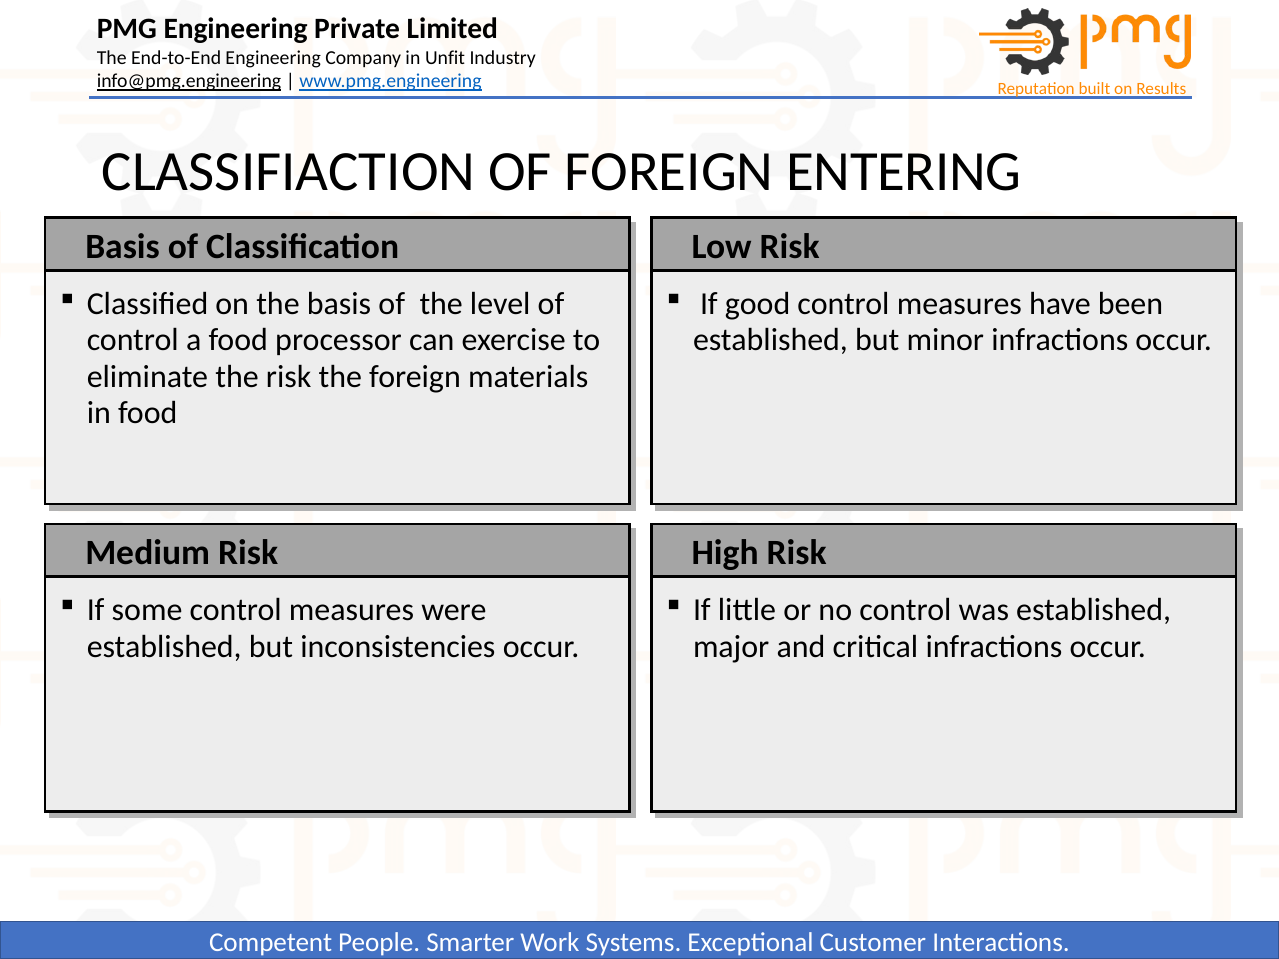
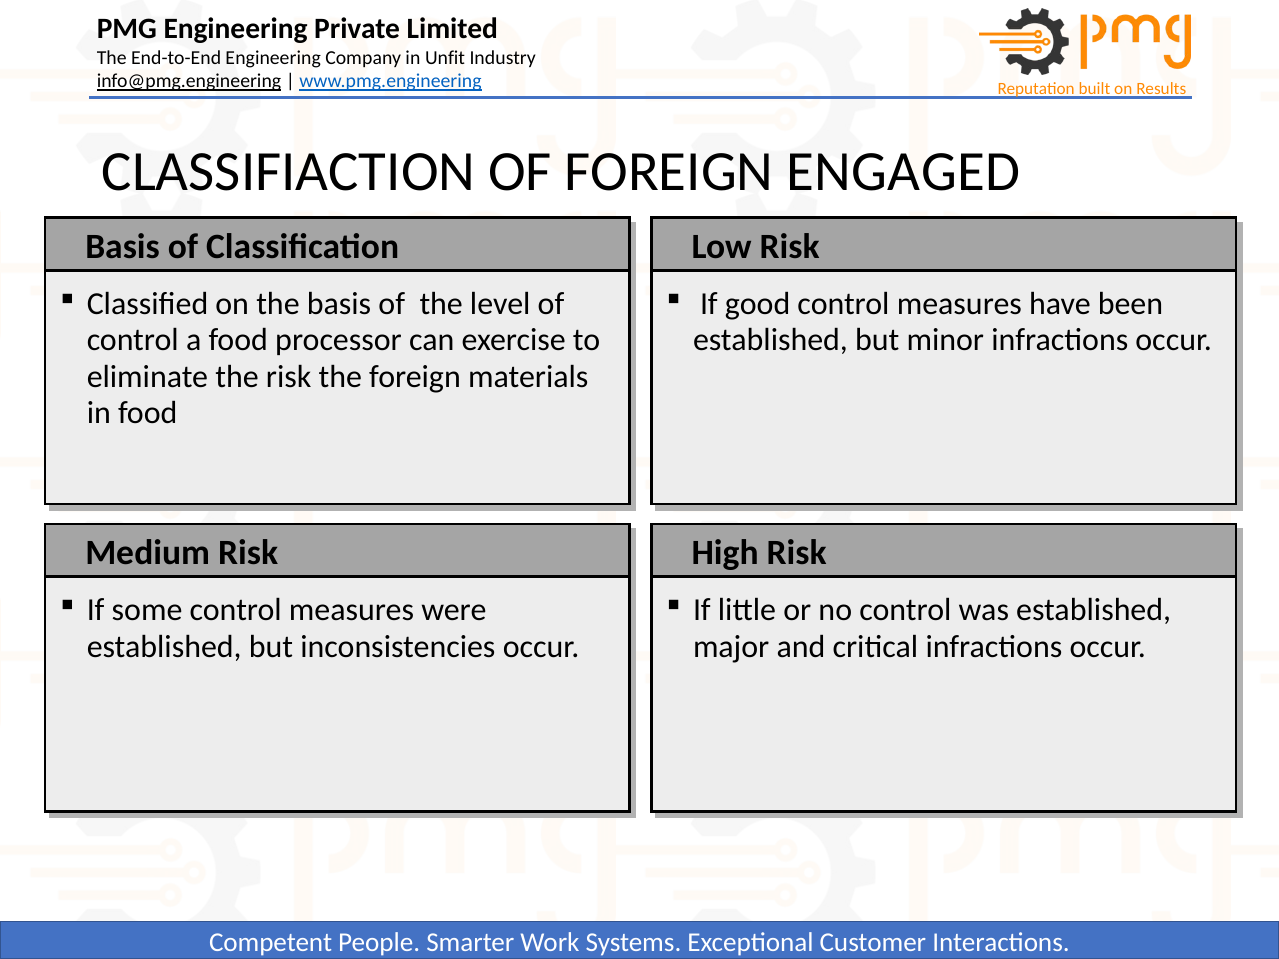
ENTERING: ENTERING -> ENGAGED (904, 172)
